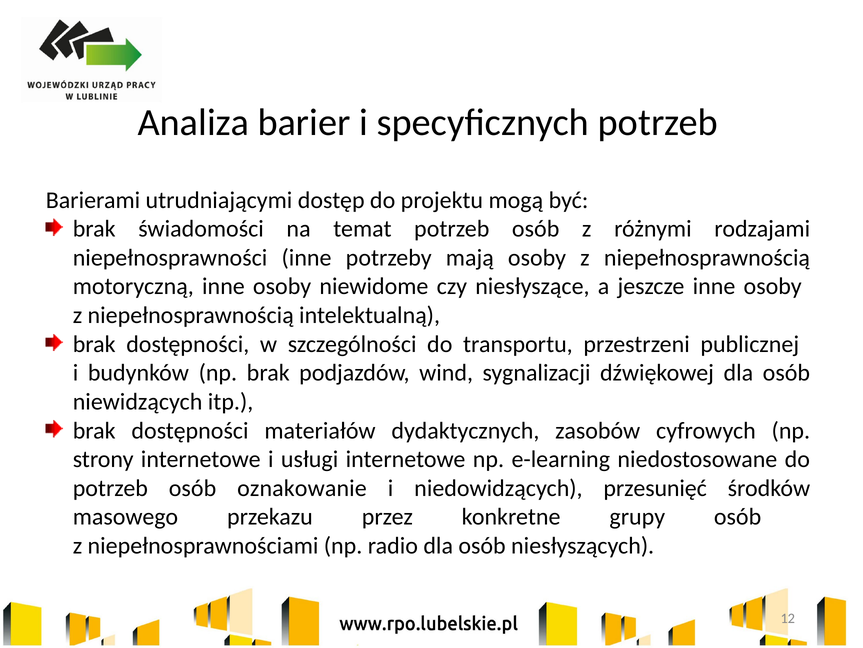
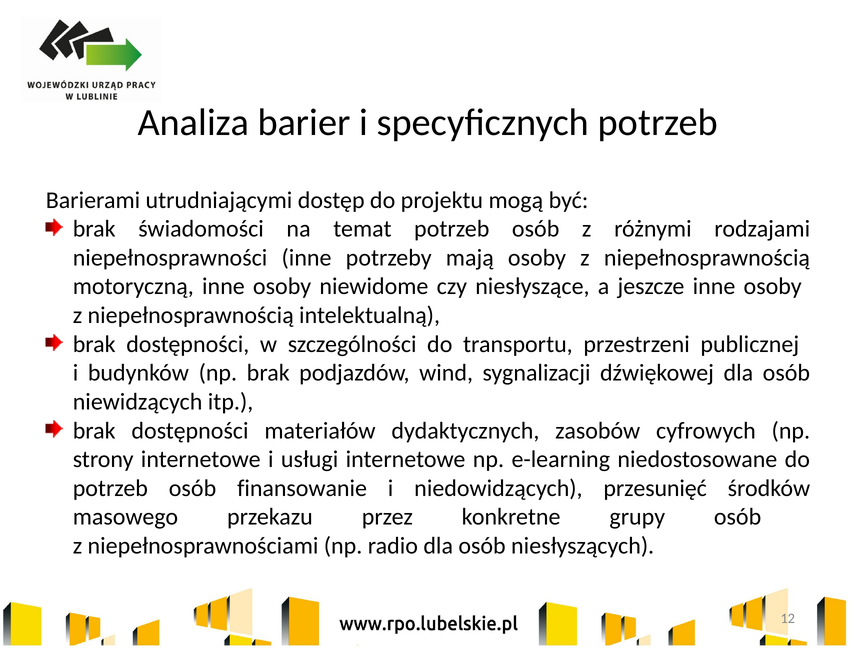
oznakowanie: oznakowanie -> finansowanie (302, 488)
